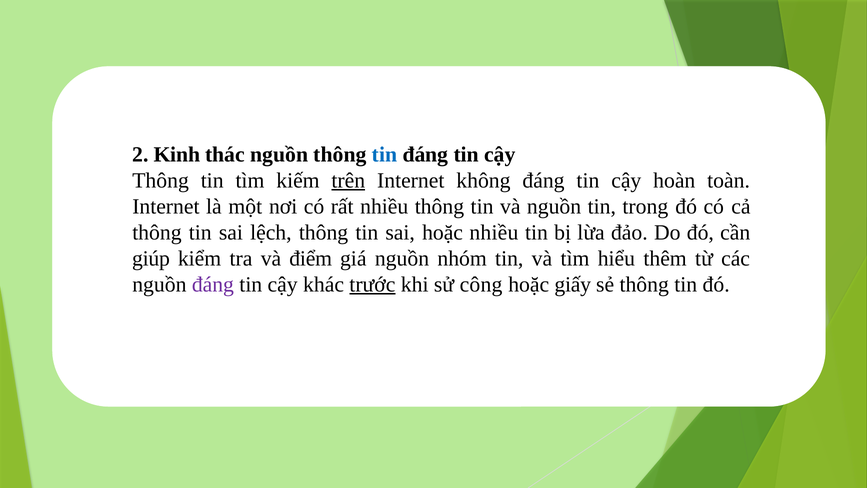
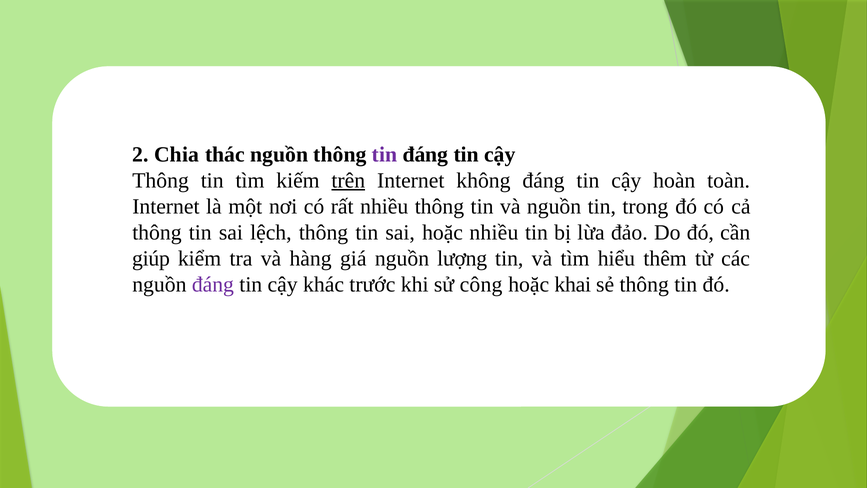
Kinh: Kinh -> Chia (177, 154)
tin colour: blue -> purple (384, 154)
điểm: điểm -> hàng (311, 258)
nhóm: nhóm -> lượng (462, 258)
trước underline: present -> none (372, 284)
giấy: giấy -> khai (573, 284)
